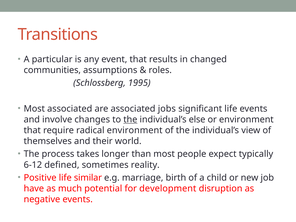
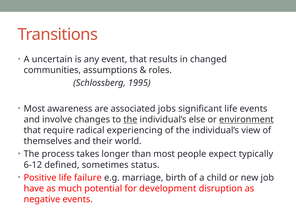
particular: particular -> uncertain (52, 59)
Most associated: associated -> awareness (70, 109)
environment underline: none -> present (246, 119)
radical environment: environment -> experiencing (135, 130)
reality: reality -> status (145, 165)
similar: similar -> failure (88, 178)
